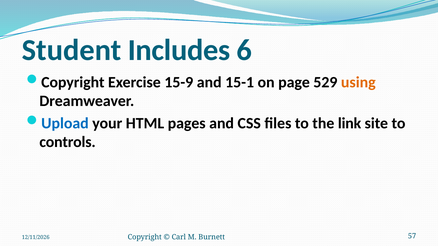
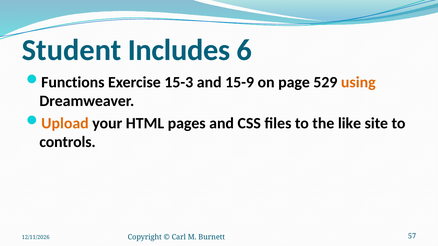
Copyright: Copyright -> Functions (73, 82)
15-9: 15-9 -> 15-3 (179, 82)
15-1: 15-1 -> 15-9 (240, 82)
Upload colour: blue -> orange (65, 123)
link: link -> like (349, 123)
